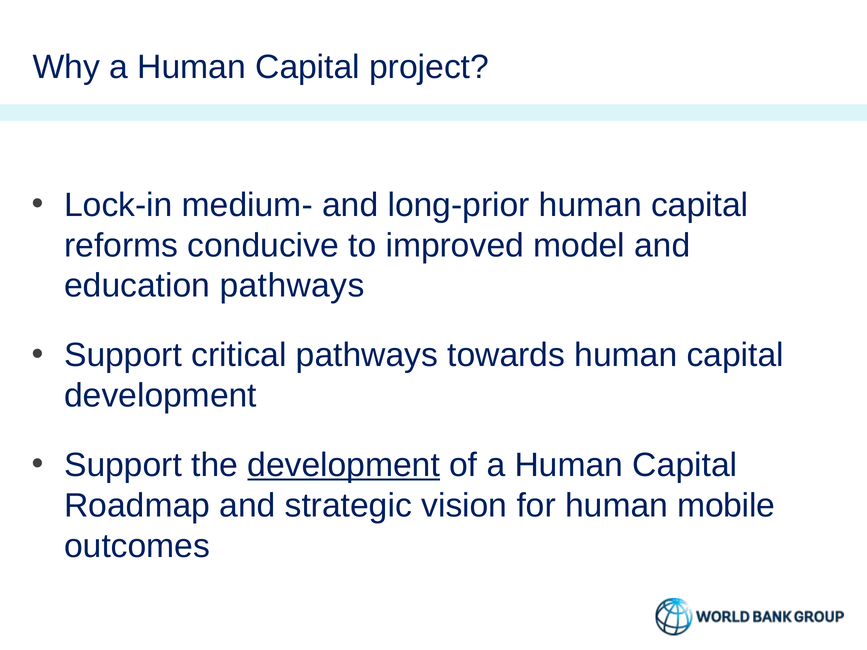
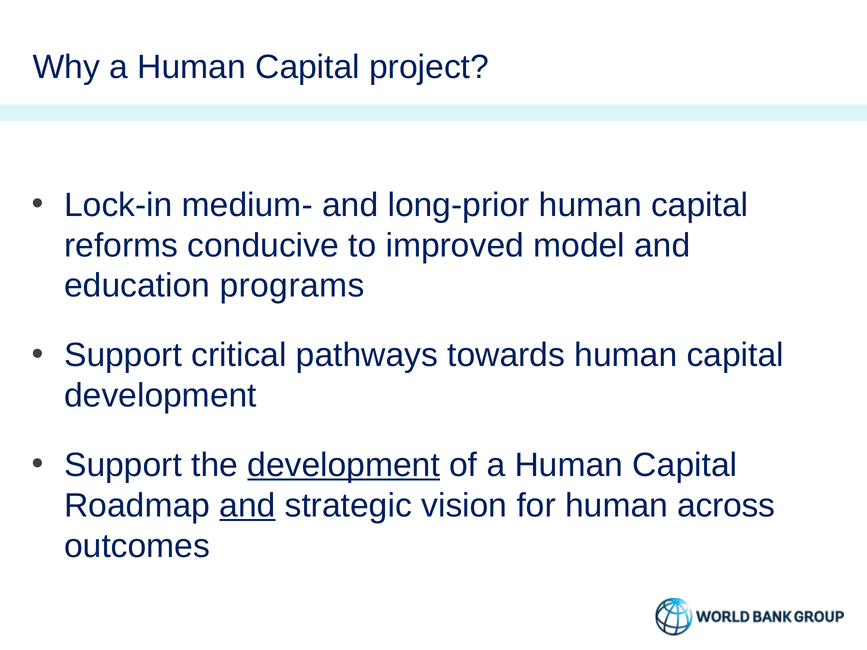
education pathways: pathways -> programs (292, 286)
and underline: none -> present (247, 506)
mobile: mobile -> across (726, 506)
